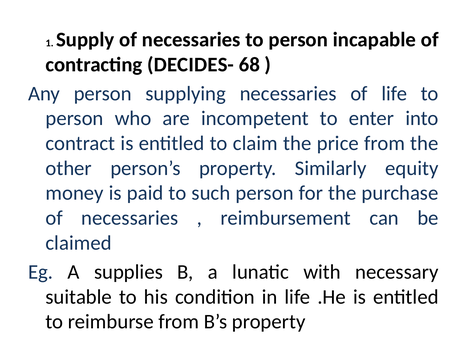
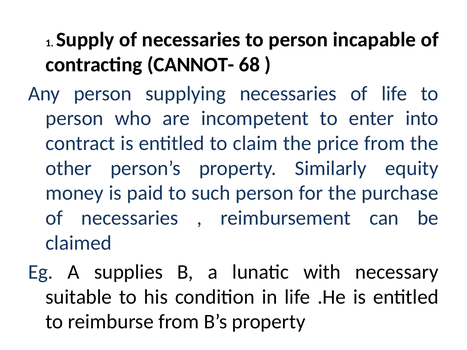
DECIDES-: DECIDES- -> CANNOT- (191, 65)
